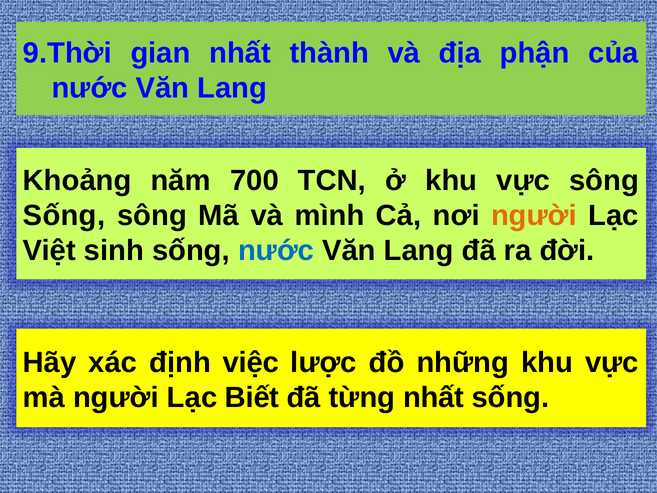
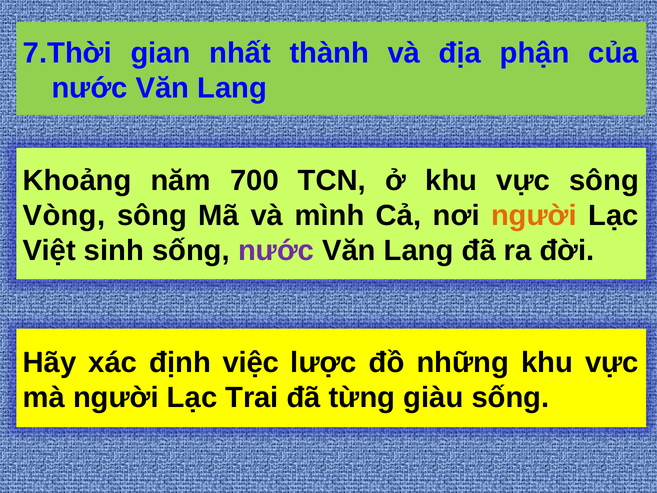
9.Thời: 9.Thời -> 7.Thời (67, 53)
Sống: Sống -> Vòng (64, 216)
nước colour: blue -> purple (276, 251)
Biết: Biết -> Trai (252, 397)
từng nhất: nhất -> giàu (433, 397)
